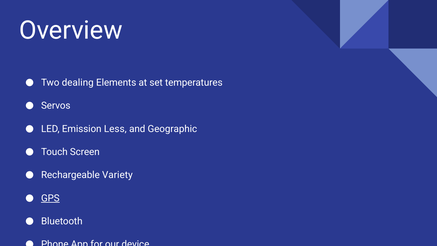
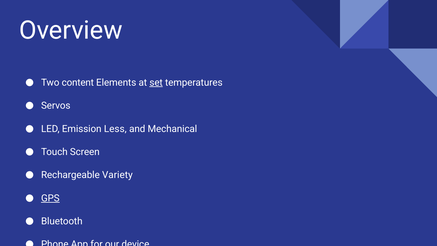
dealing: dealing -> content (78, 83)
set underline: none -> present (156, 83)
Geographic: Geographic -> Mechanical (172, 129)
